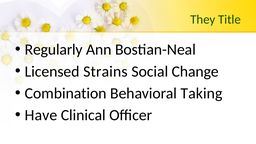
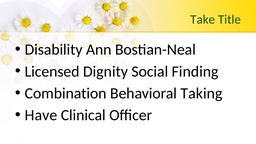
They: They -> Take (203, 19)
Regularly: Regularly -> Disability (54, 50)
Strains: Strains -> Dignity (106, 71)
Change: Change -> Finding (195, 71)
